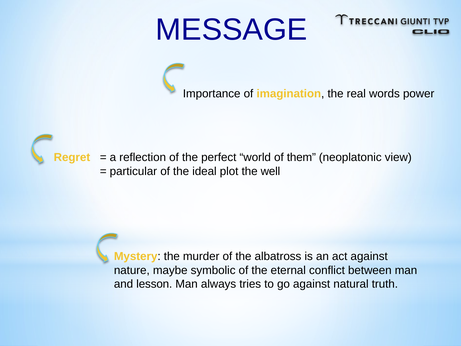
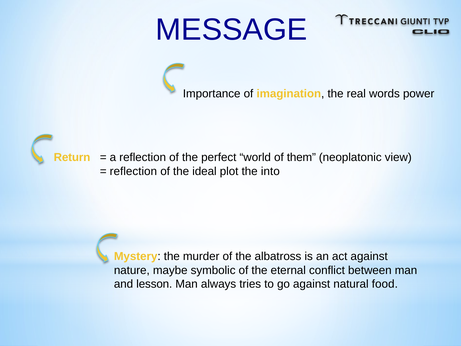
Regret: Regret -> Return (72, 157)
particular: particular -> reflection (133, 171)
well: well -> into (270, 171)
truth: truth -> food (385, 284)
